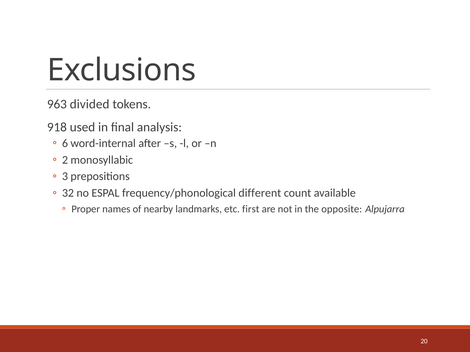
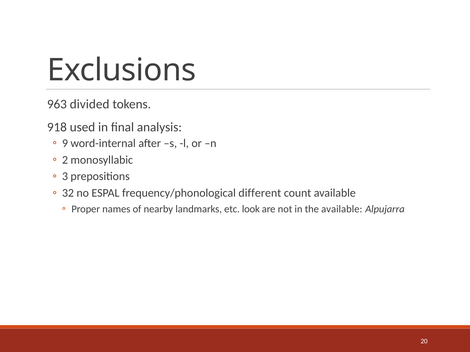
6: 6 -> 9 (65, 143)
first: first -> look (251, 209)
the opposite: opposite -> available (342, 209)
